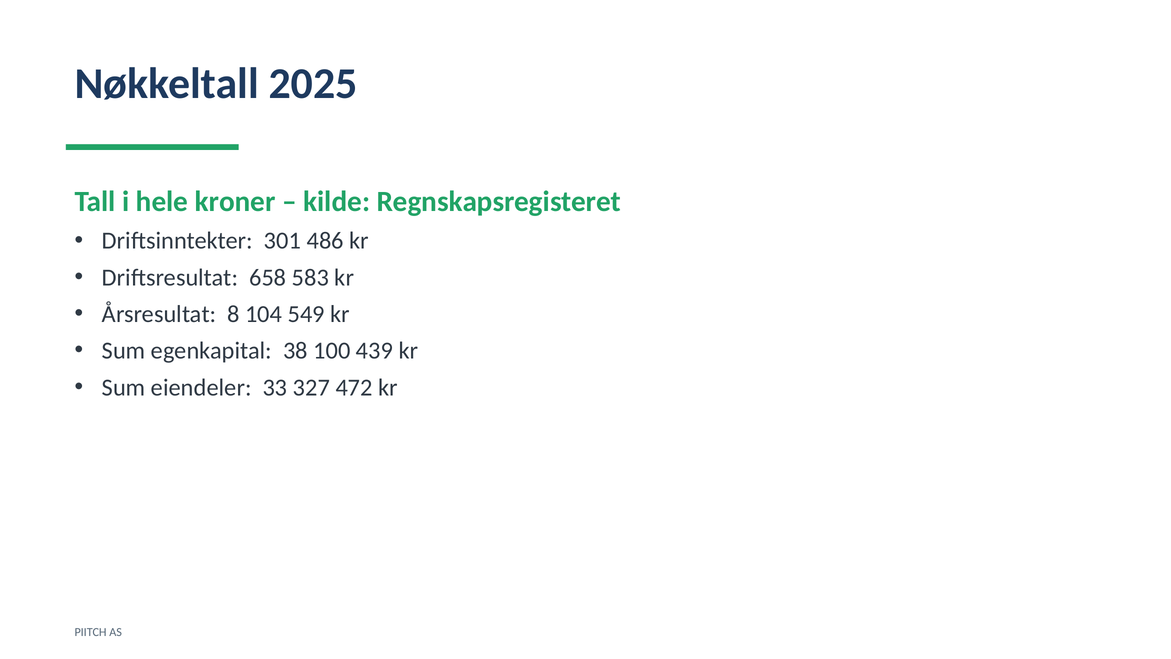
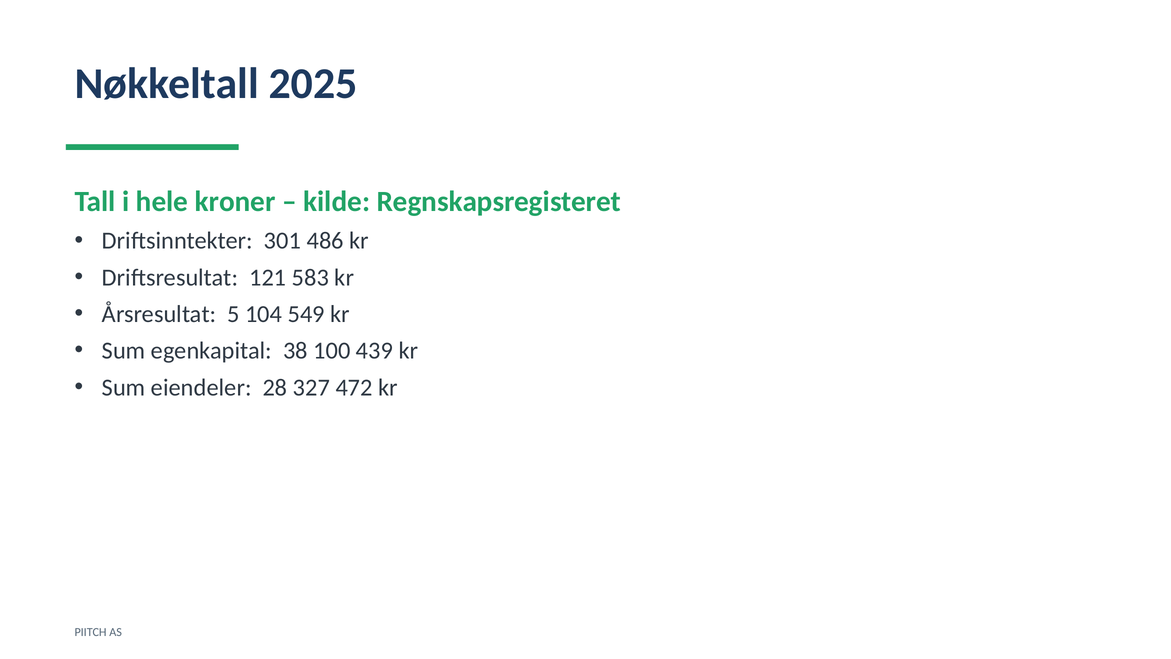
658: 658 -> 121 (268, 277)
8: 8 -> 5 (233, 314)
33: 33 -> 28 (275, 387)
